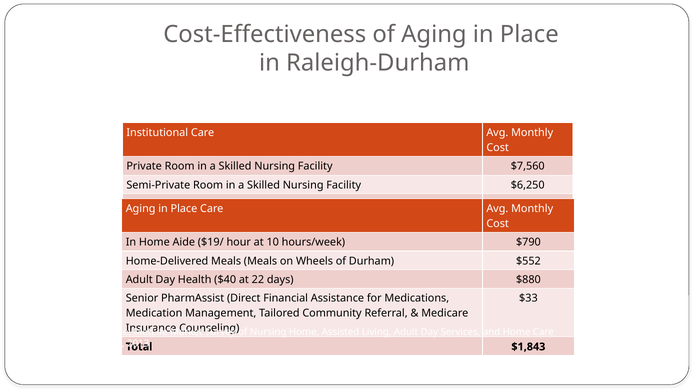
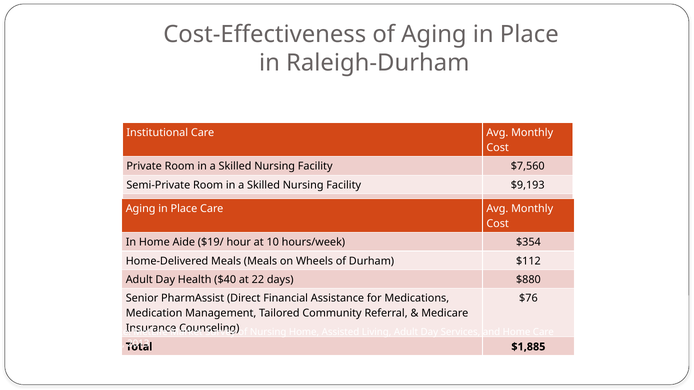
$6,250: $6,250 -> $9,193 (528, 185)
$790: $790 -> $354 (528, 242)
$552: $552 -> $112 (528, 261)
$33: $33 -> $76 (528, 299)
$1,843: $1,843 -> $1,885 (528, 347)
